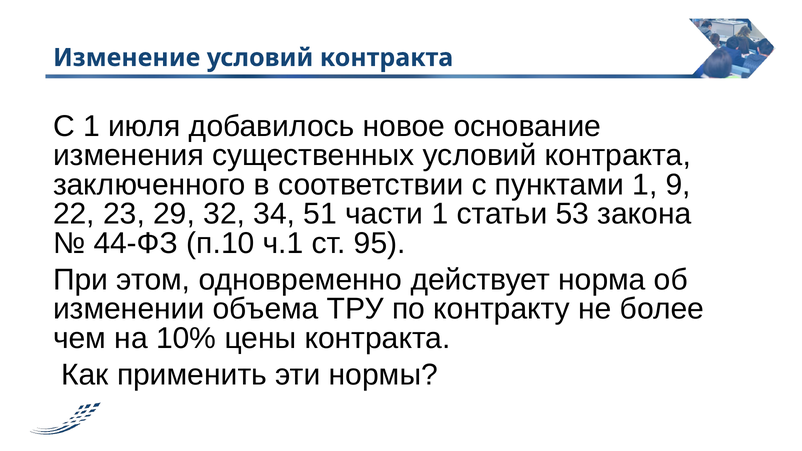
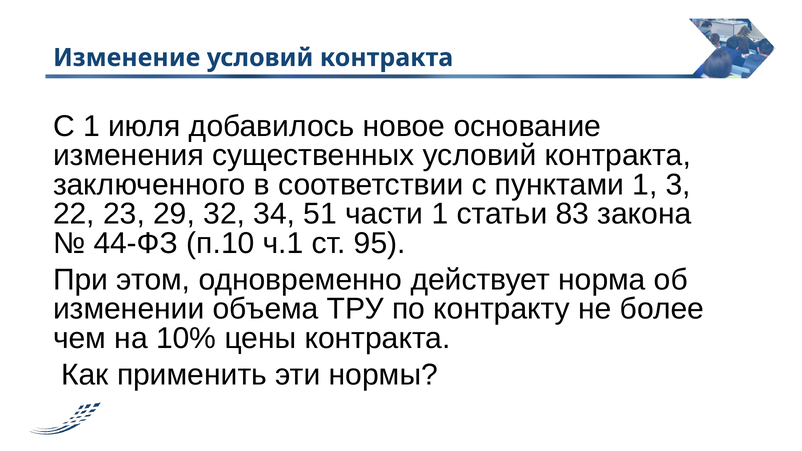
9: 9 -> 3 (678, 185)
53: 53 -> 83 (572, 214)
